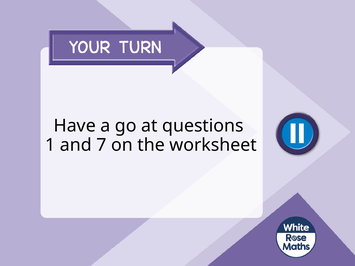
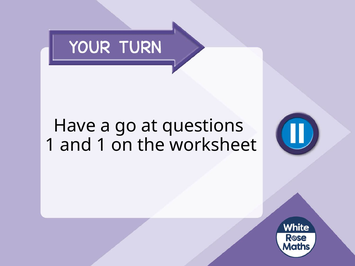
and 7: 7 -> 1 (101, 145)
